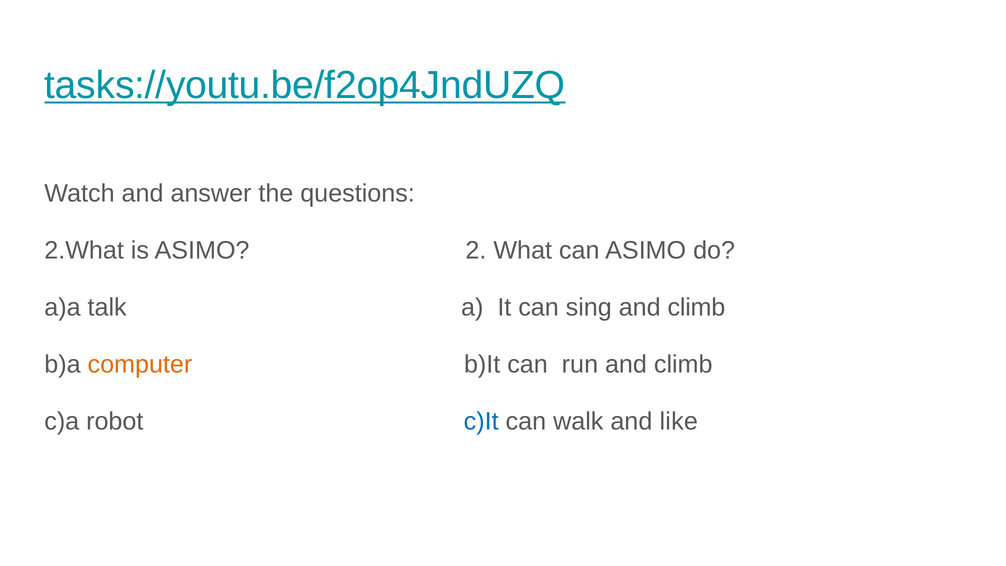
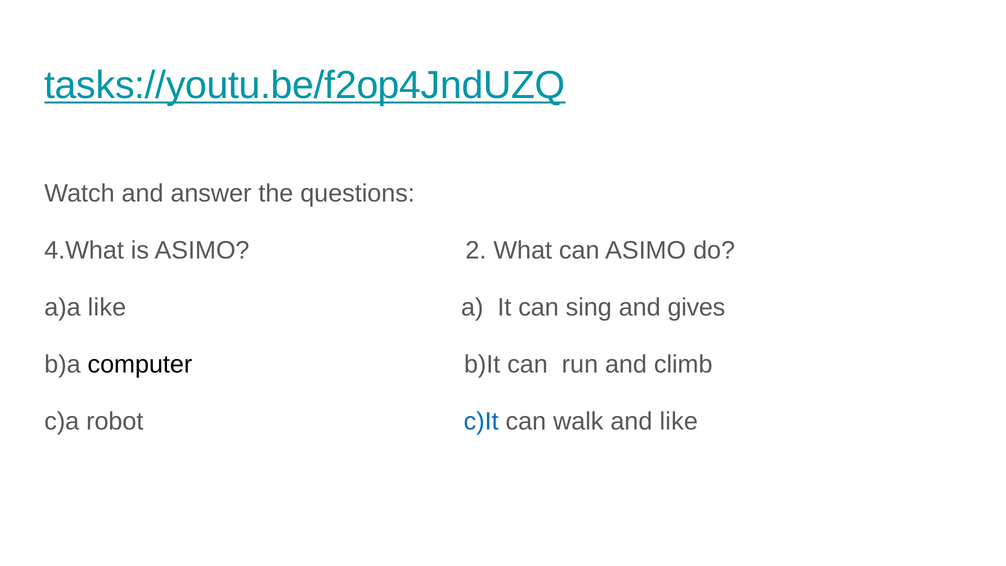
2.What: 2.What -> 4.What (84, 250)
a)a talk: talk -> like (107, 307)
sing and climb: climb -> gives (696, 307)
computer colour: orange -> black (140, 364)
